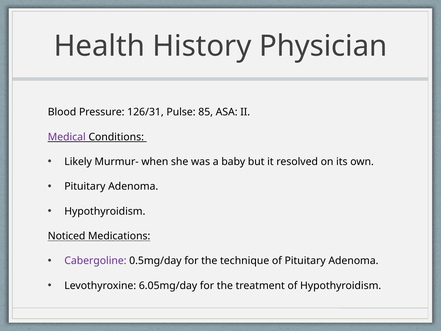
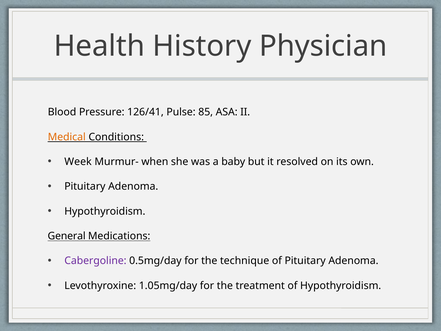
126/31: 126/31 -> 126/41 (145, 112)
Medical colour: purple -> orange (67, 137)
Likely: Likely -> Week (78, 162)
Noticed: Noticed -> General (67, 236)
6.05mg/day: 6.05mg/day -> 1.05mg/day (168, 285)
